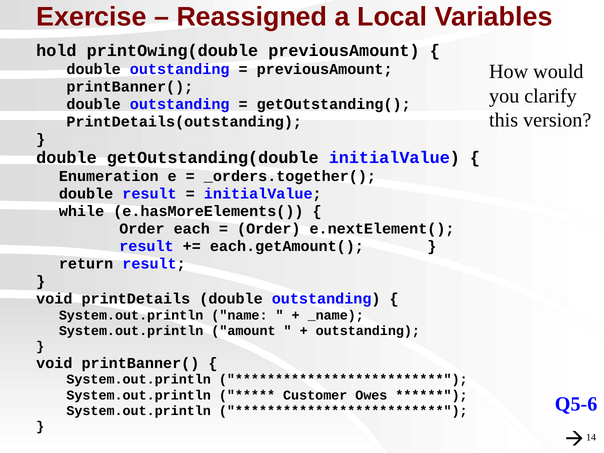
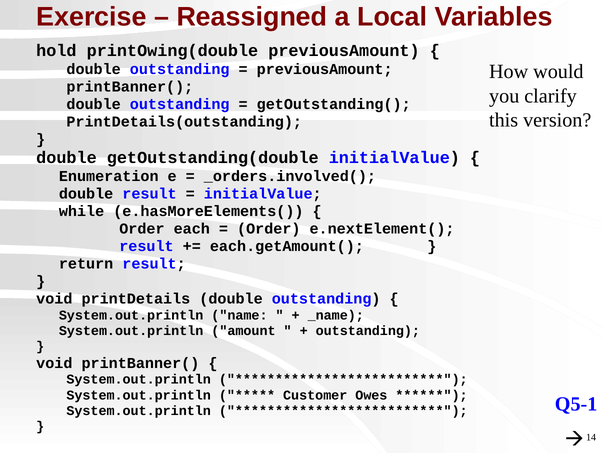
_orders.together(: _orders.together( -> _orders.involved( (290, 176)
Q5-6: Q5-6 -> Q5-1 (576, 404)
